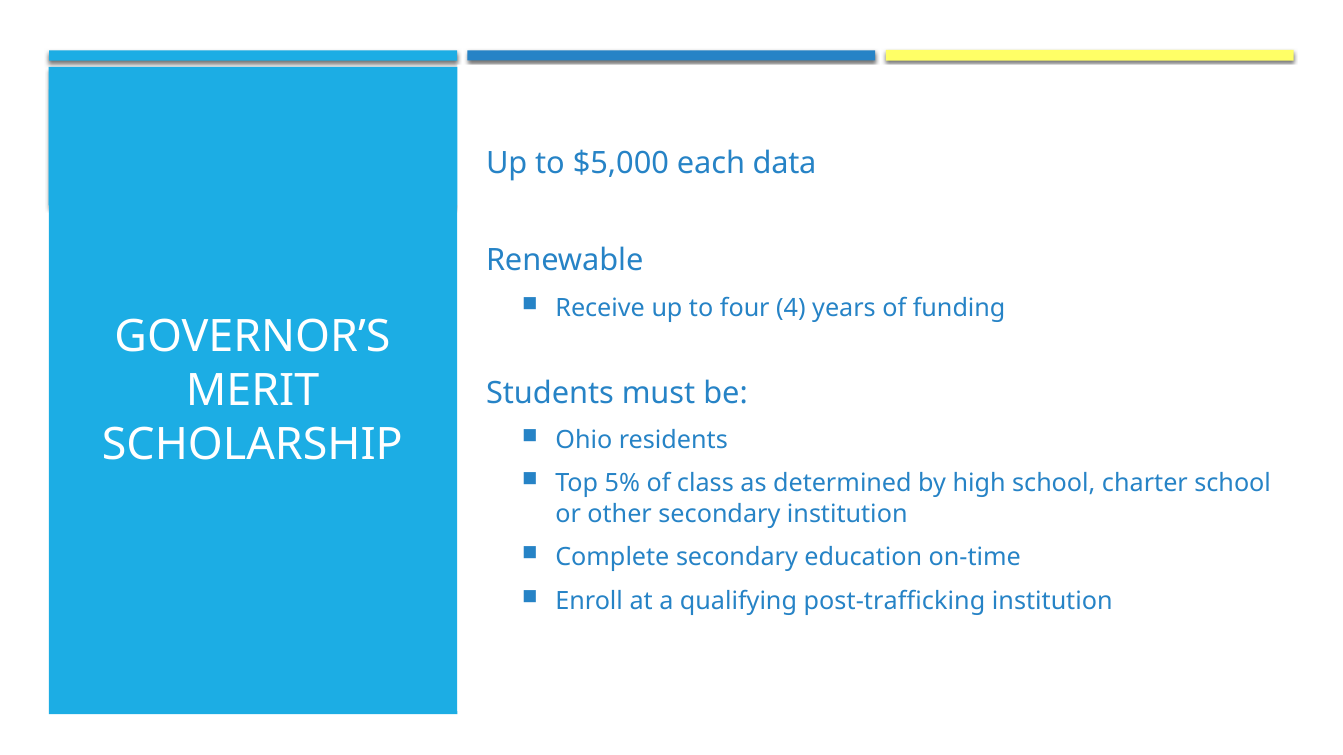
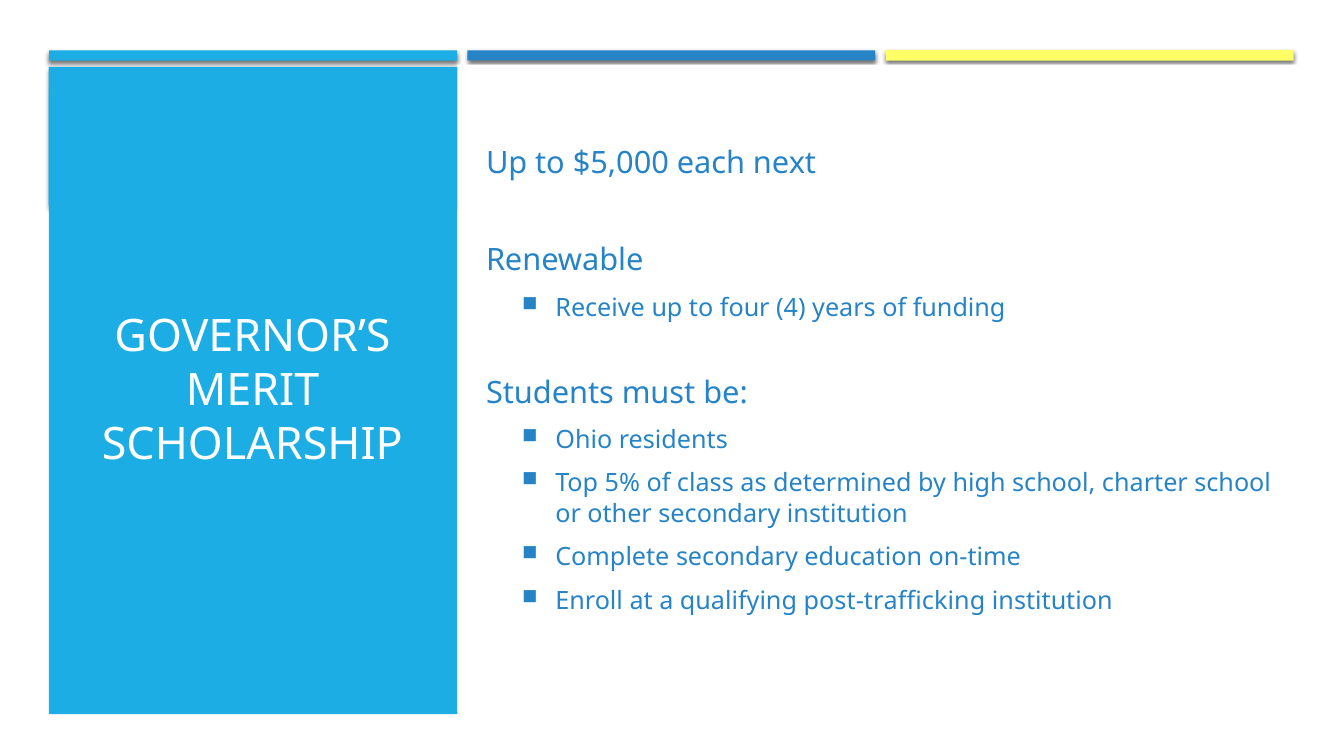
data: data -> next (785, 164)
